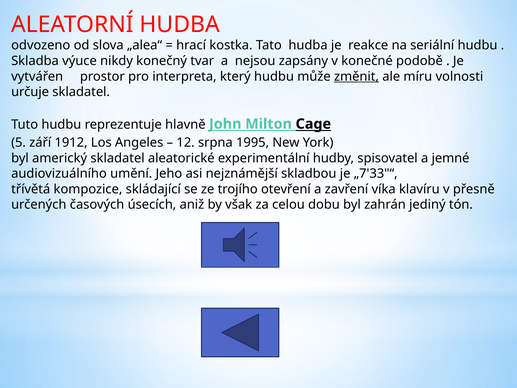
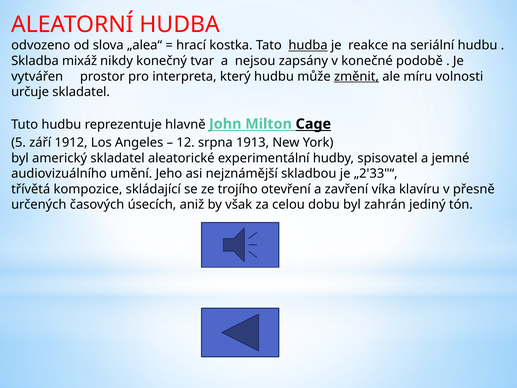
hudba underline: none -> present (308, 45)
výuce: výuce -> mixáž (80, 61)
1995: 1995 -> 1913 (253, 143)
„7'33"“: „7'33"“ -> „2'33"“ (376, 174)
